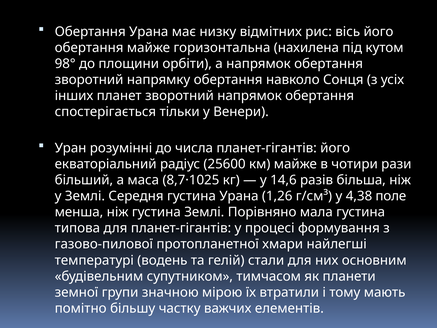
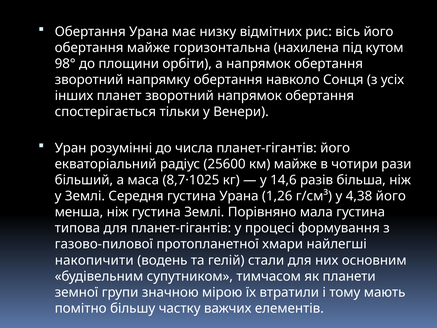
4,38 поле: поле -> його (391, 196)
температурі: температурі -> накопичити (94, 260)
